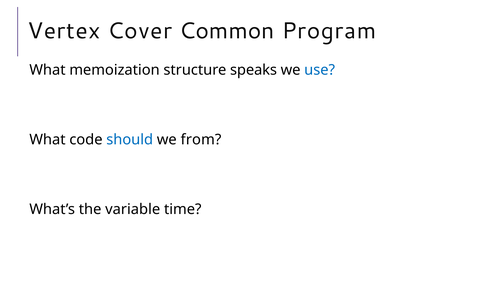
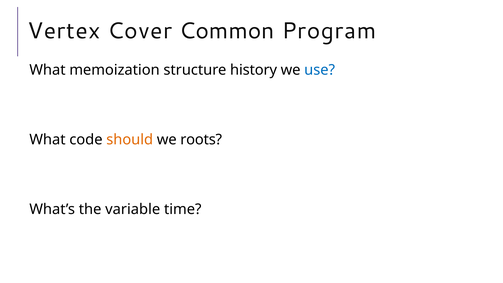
speaks: speaks -> history (254, 70)
should colour: blue -> orange (130, 140)
from: from -> roots (201, 140)
